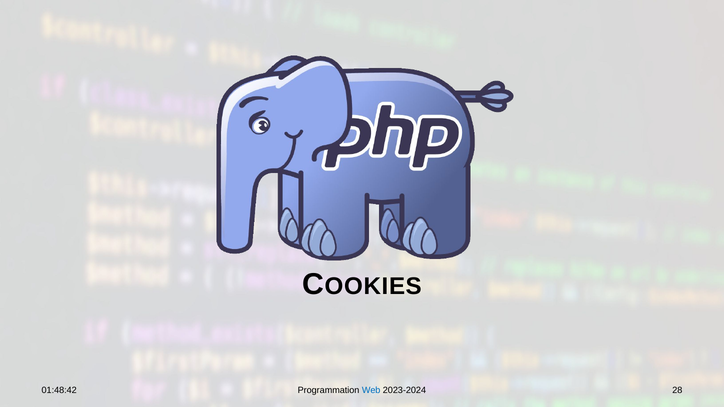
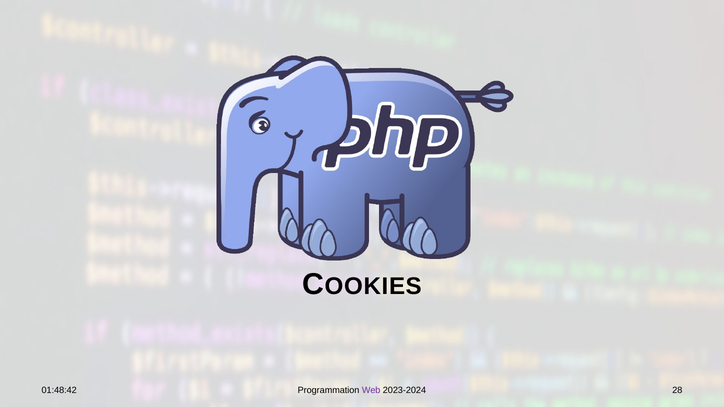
Web colour: blue -> purple (371, 390)
